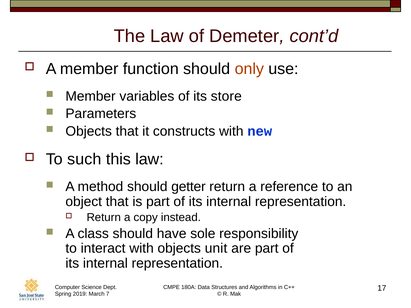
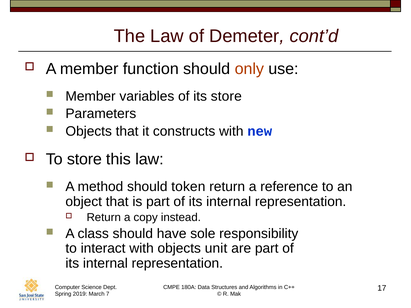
To such: such -> store (84, 159)
getter: getter -> token (188, 187)
